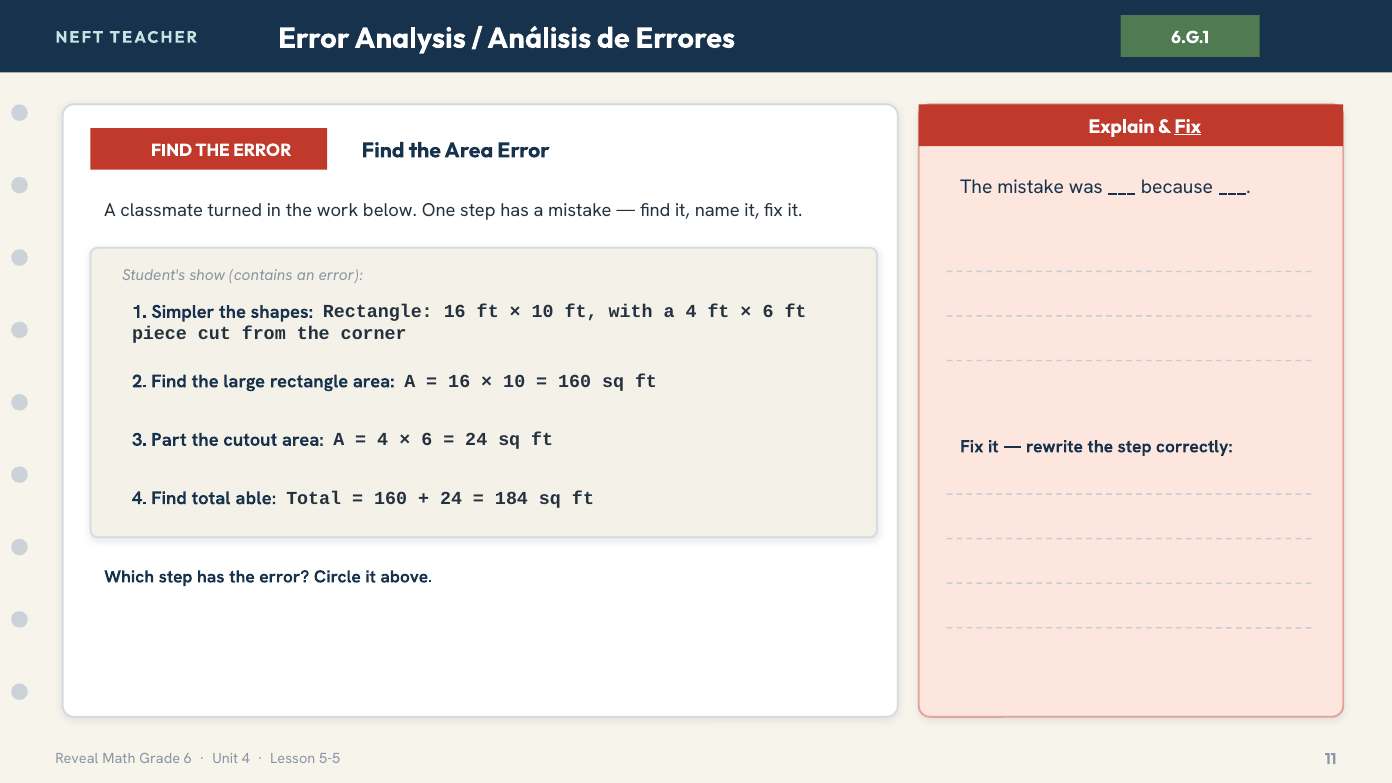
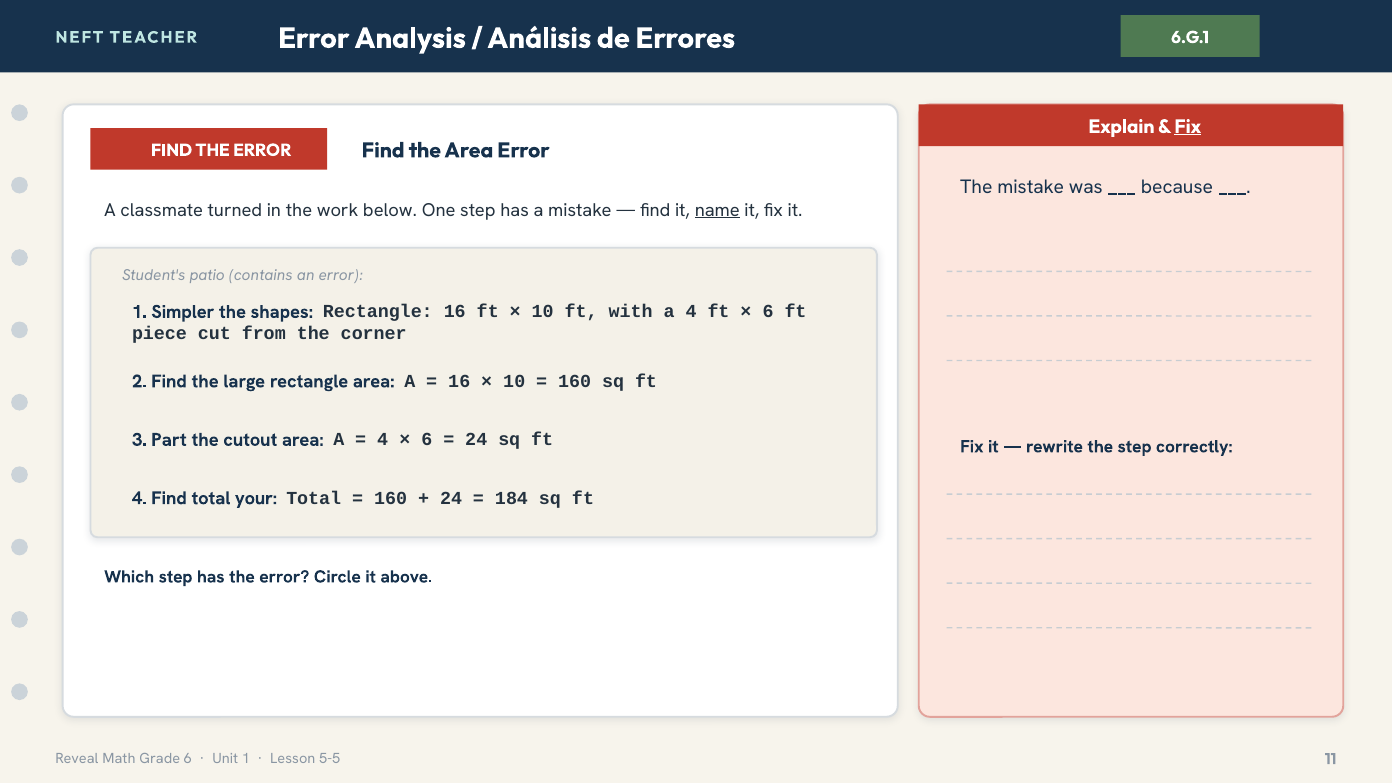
name underline: none -> present (717, 210)
show: show -> patio (207, 275)
able: able -> your (256, 498)
Unit 4: 4 -> 1 (246, 759)
